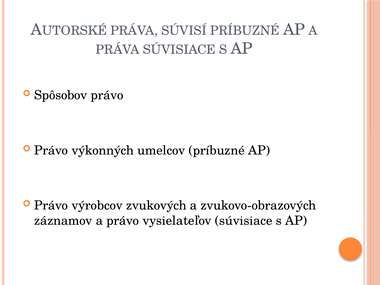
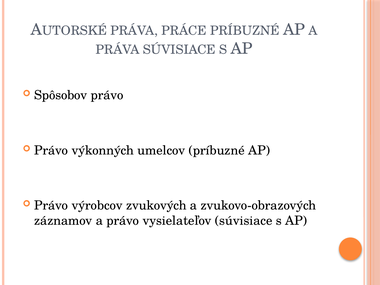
SÚVISÍ: SÚVISÍ -> PRÁCE (184, 31)
